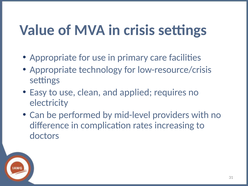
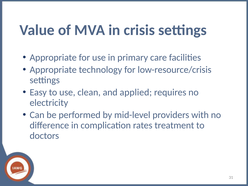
increasing: increasing -> treatment (174, 125)
